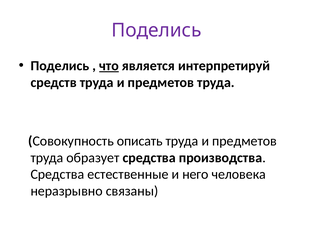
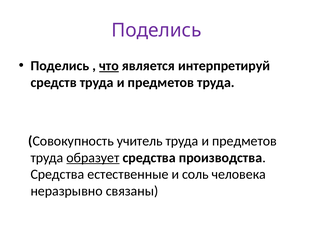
описать: описать -> учитель (140, 141)
образует underline: none -> present (93, 158)
него: него -> соль (195, 174)
